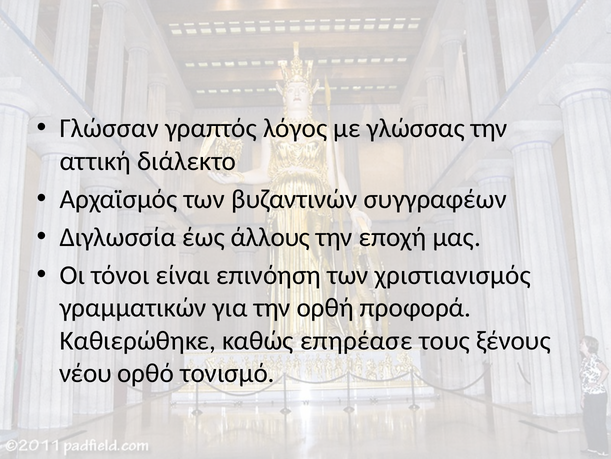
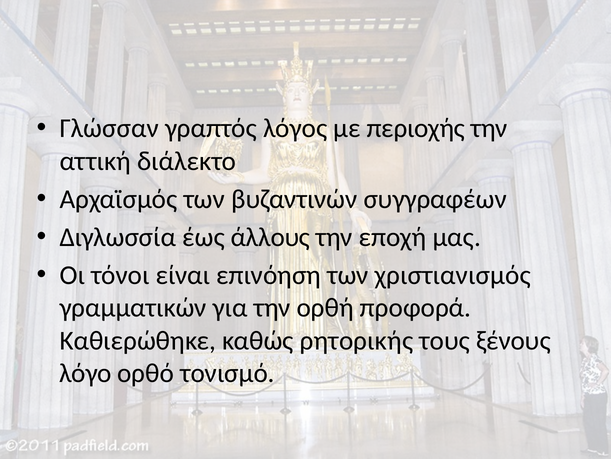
γλώσσας: γλώσσας -> περιοχής (416, 128)
επηρέασε: επηρέασε -> ρητορικής (356, 340)
νέου: νέου -> λόγο (85, 373)
